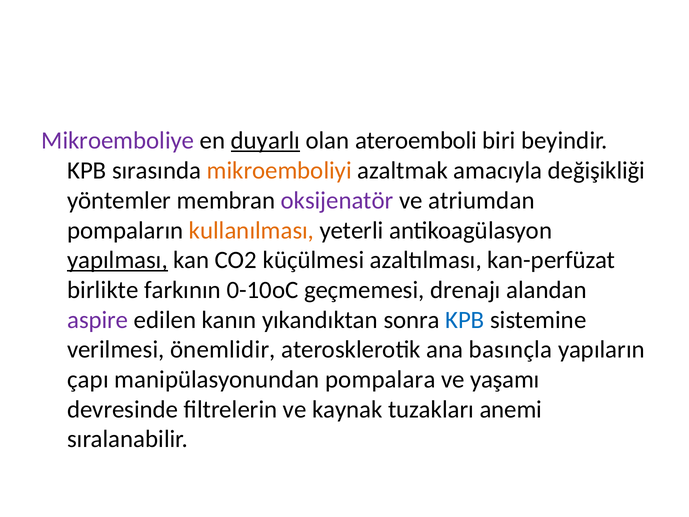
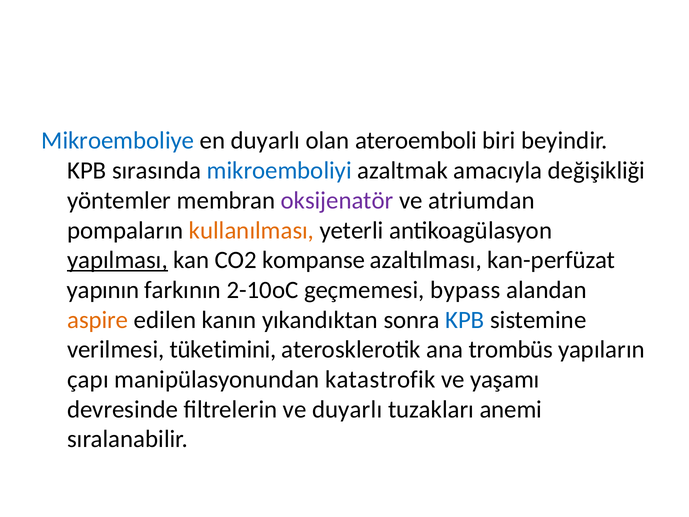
Mikroemboliye colour: purple -> blue (118, 141)
duyarlı underline: present -> none (265, 141)
mikroemboliyi colour: orange -> blue (279, 171)
küçülmesi: küçülmesi -> kompanse (314, 260)
birlikte: birlikte -> yapının (103, 290)
0-10oC: 0-10oC -> 2-10oC (263, 290)
drenajı: drenajı -> bypass (465, 290)
aspire colour: purple -> orange (98, 320)
önemlidir: önemlidir -> tüketimini (223, 350)
basınçla: basınçla -> trombüs (511, 350)
pompalara: pompalara -> katastrofik (380, 379)
ve kaynak: kaynak -> duyarlı (347, 409)
